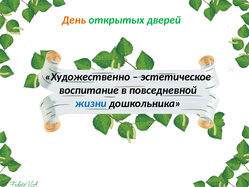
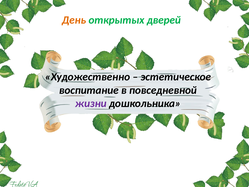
жизни colour: blue -> purple (91, 103)
